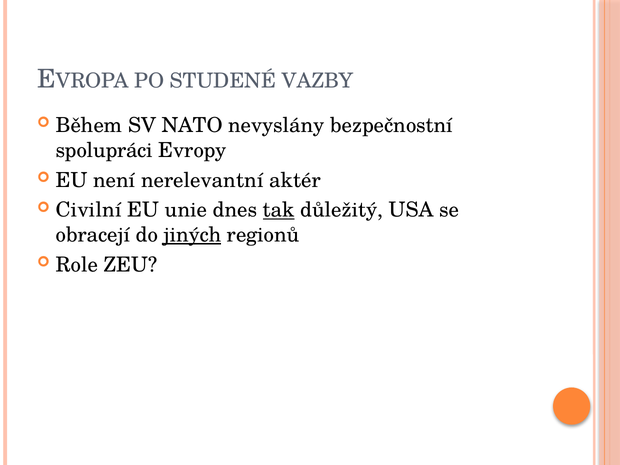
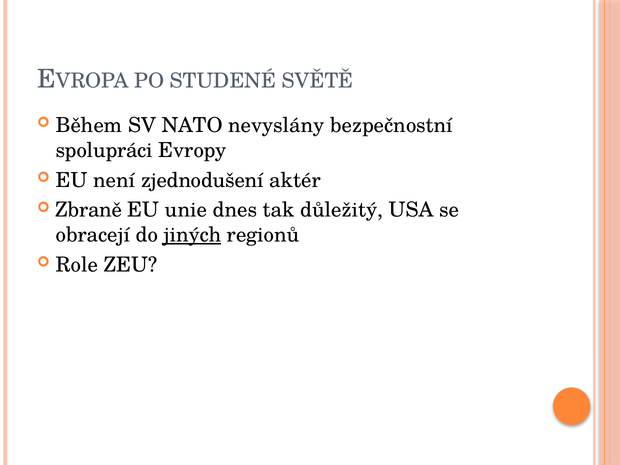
VAZBY: VAZBY -> SVĚTĚ (318, 81)
nerelevantní: nerelevantní -> zjednodušení (202, 180)
Civilní: Civilní -> Zbraně (89, 210)
tak underline: present -> none (279, 210)
